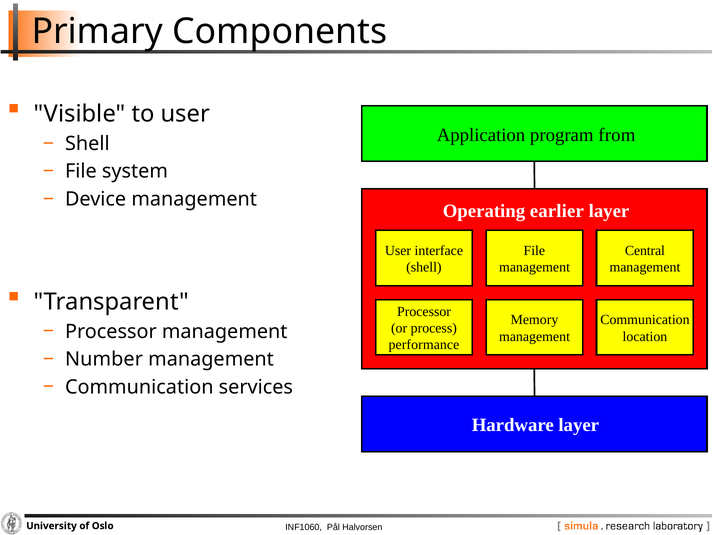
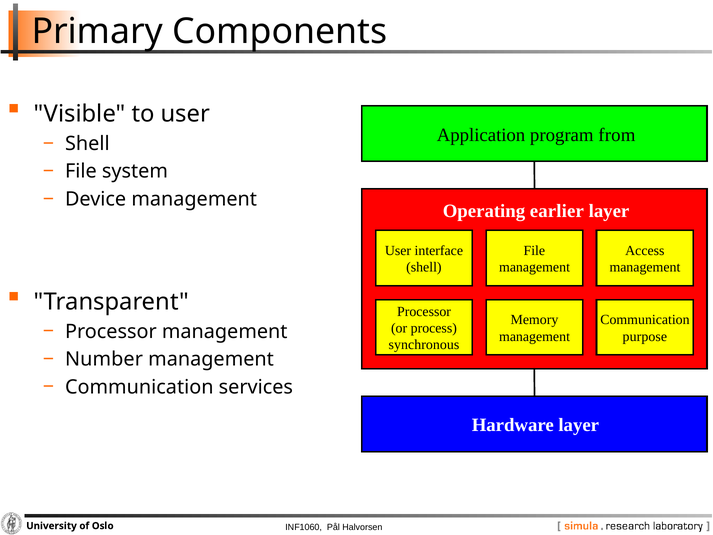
Central: Central -> Access (645, 251)
location: location -> purpose (645, 336)
performance: performance -> synchronous (424, 345)
